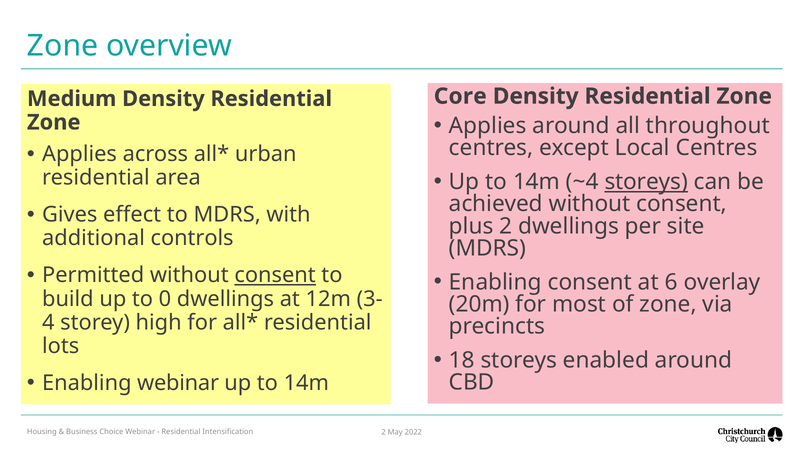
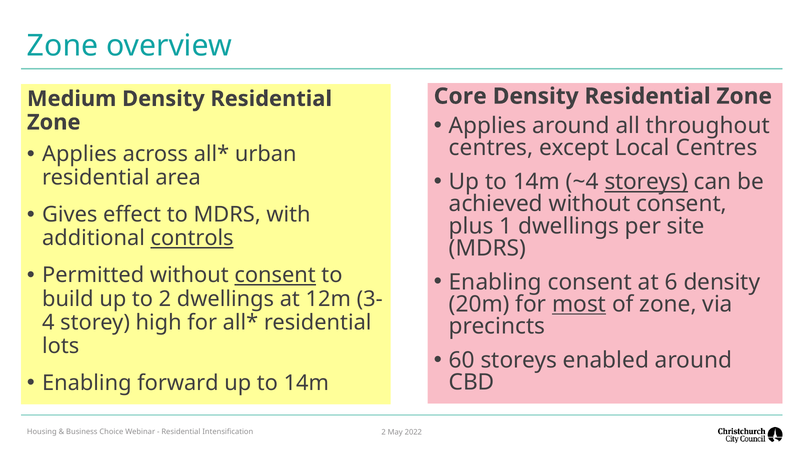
plus 2: 2 -> 1 (506, 226)
controls underline: none -> present (192, 238)
6 overlay: overlay -> density (722, 282)
to 0: 0 -> 2 (165, 299)
most underline: none -> present (579, 304)
18: 18 -> 60 (462, 361)
Enabling webinar: webinar -> forward (178, 383)
